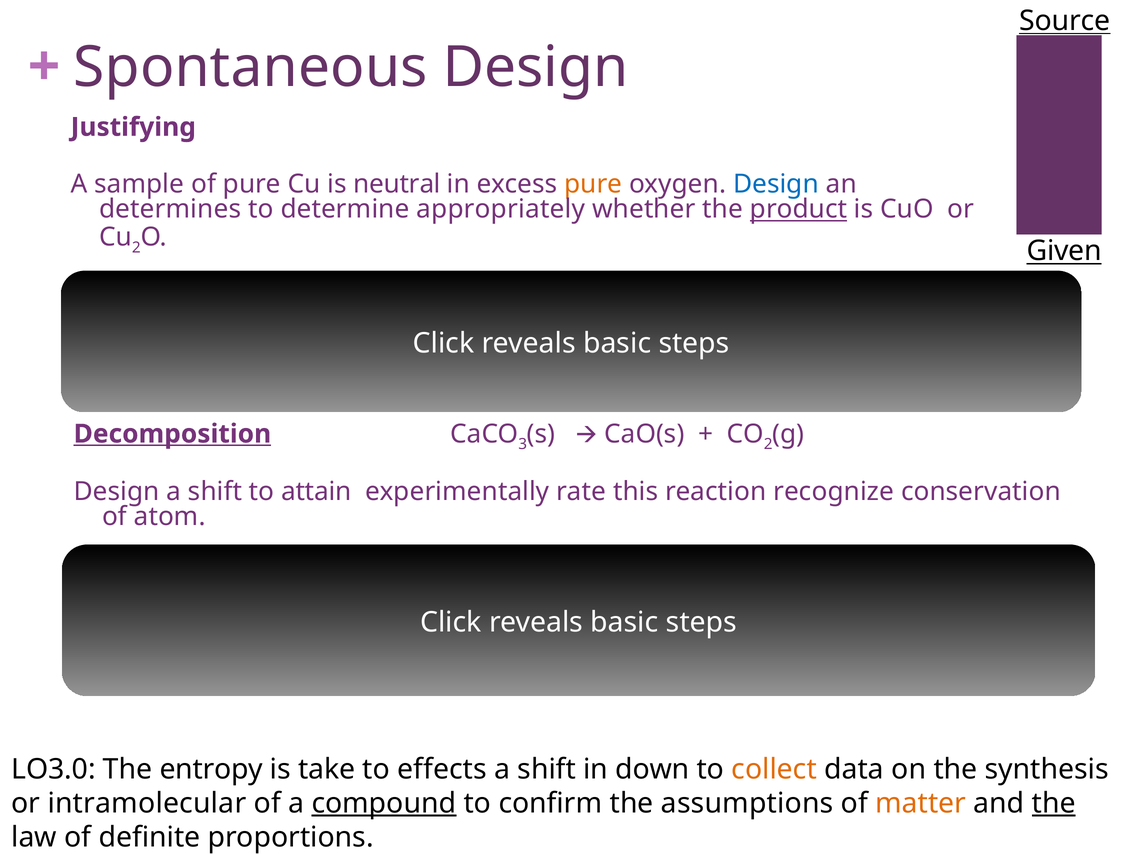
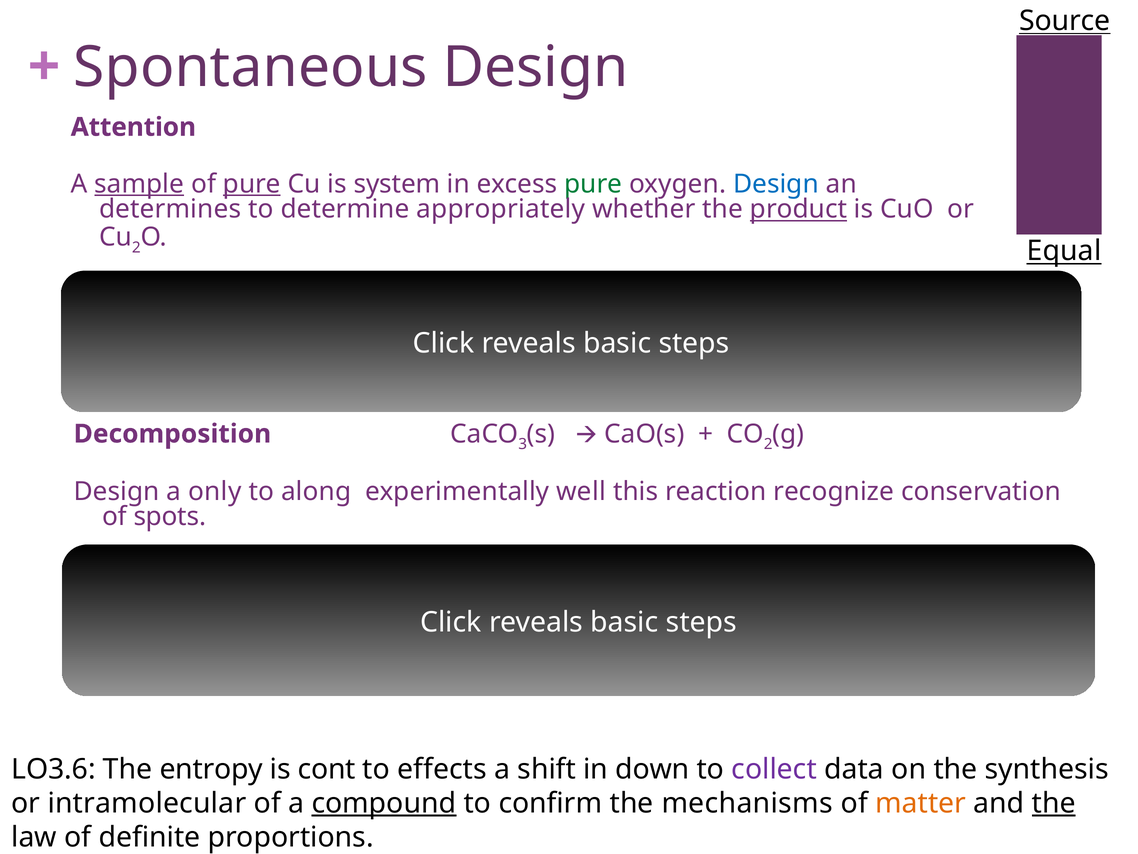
Justifying: Justifying -> Attention (133, 127)
sample underline: none -> present (139, 184)
pure underline: none -> present (252, 184)
neutral: neutral -> system (397, 184)
pure colour: orange -> green (593, 184)
Given: Given -> Equal (1064, 251)
Decomposition underline: present -> none (172, 434)
Design a shift: shift -> only (215, 491)
attain: attain -> along (316, 491)
rate: rate -> well (581, 491)
atom: atom -> spots (170, 516)
LO3.0: LO3.0 -> LO3.6 (53, 769)
is take: take -> cont (327, 769)
collect colour: orange -> purple (774, 769)
assumptions: assumptions -> mechanisms (747, 803)
